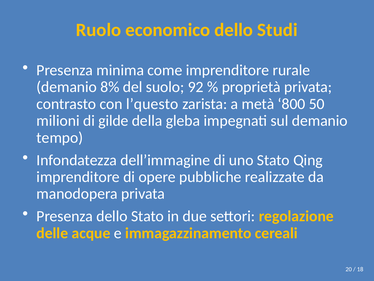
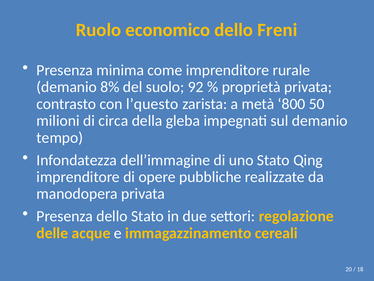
Studi: Studi -> Freni (277, 30)
gilde: gilde -> circa (113, 121)
